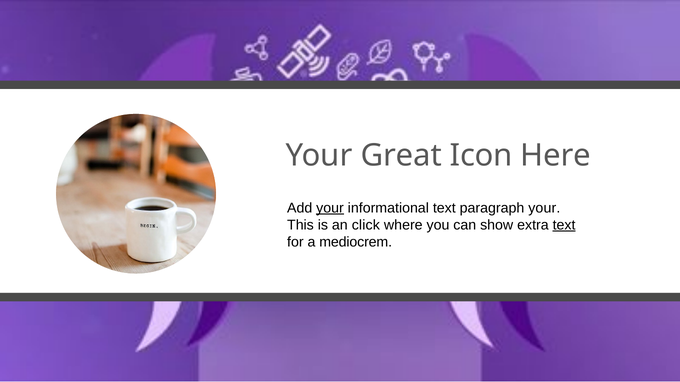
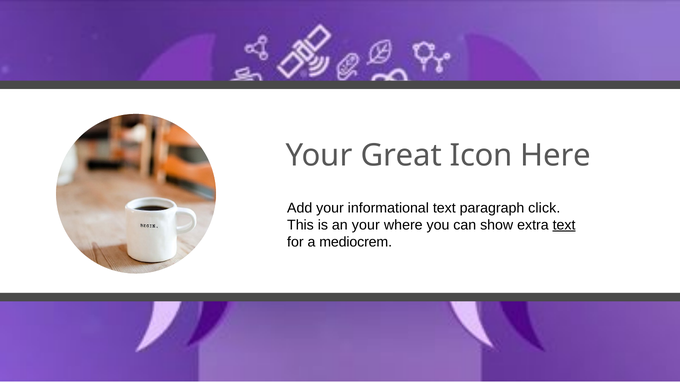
your underline: present -> none (330, 208)
paragraph your: your -> click (544, 208)
an click: click -> your (366, 225)
